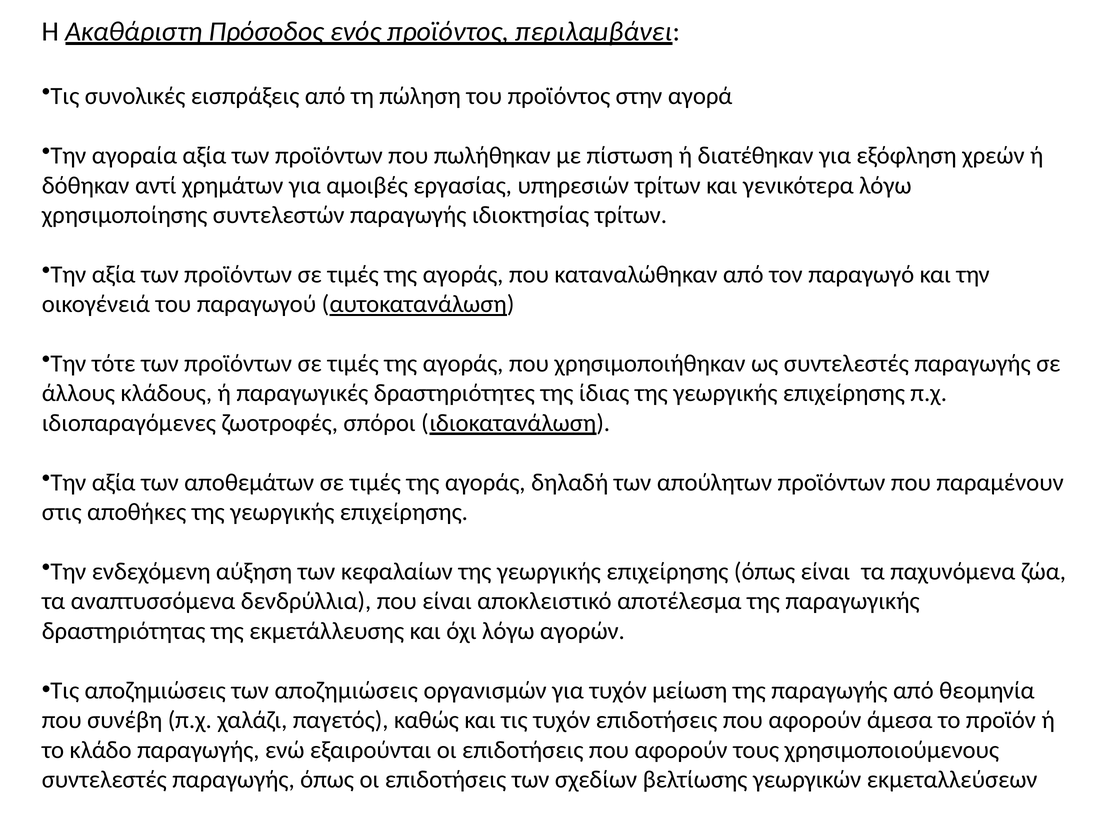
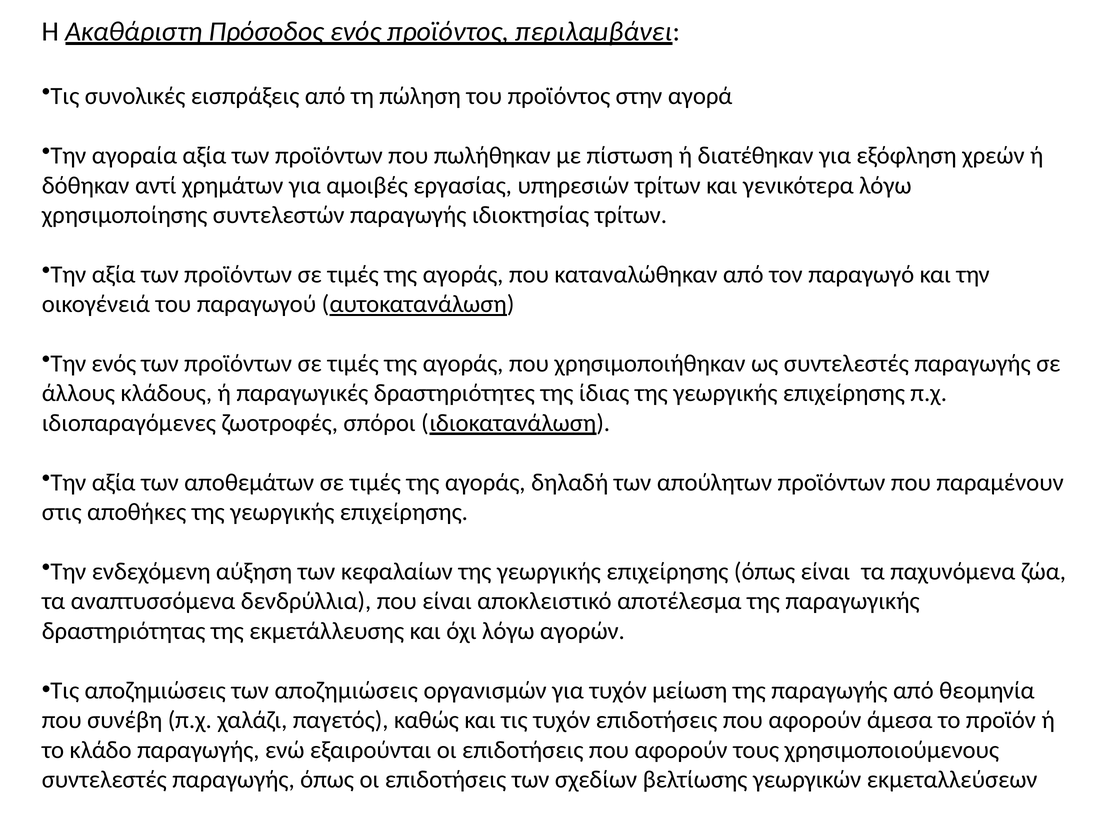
Την τότε: τότε -> ενός (114, 363)
